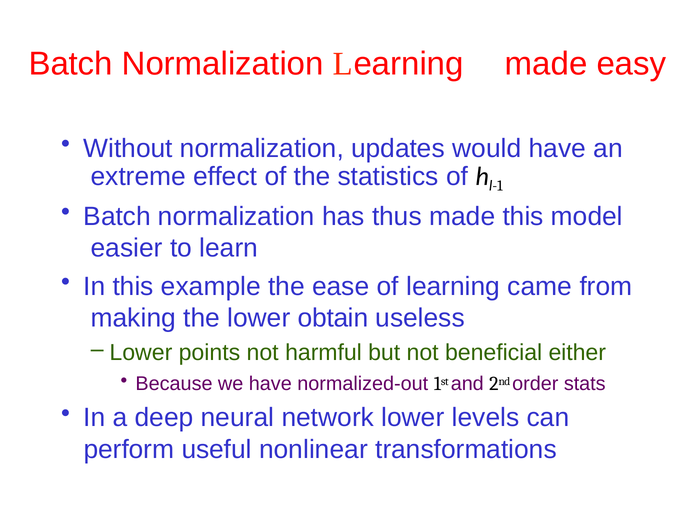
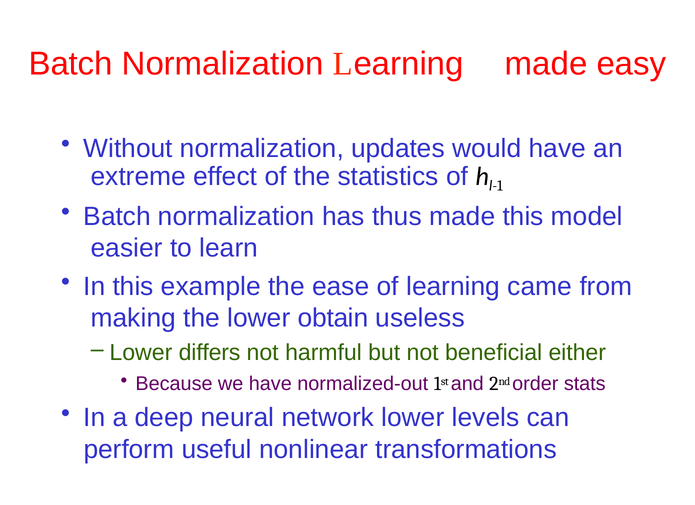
points: points -> differs (210, 353)
